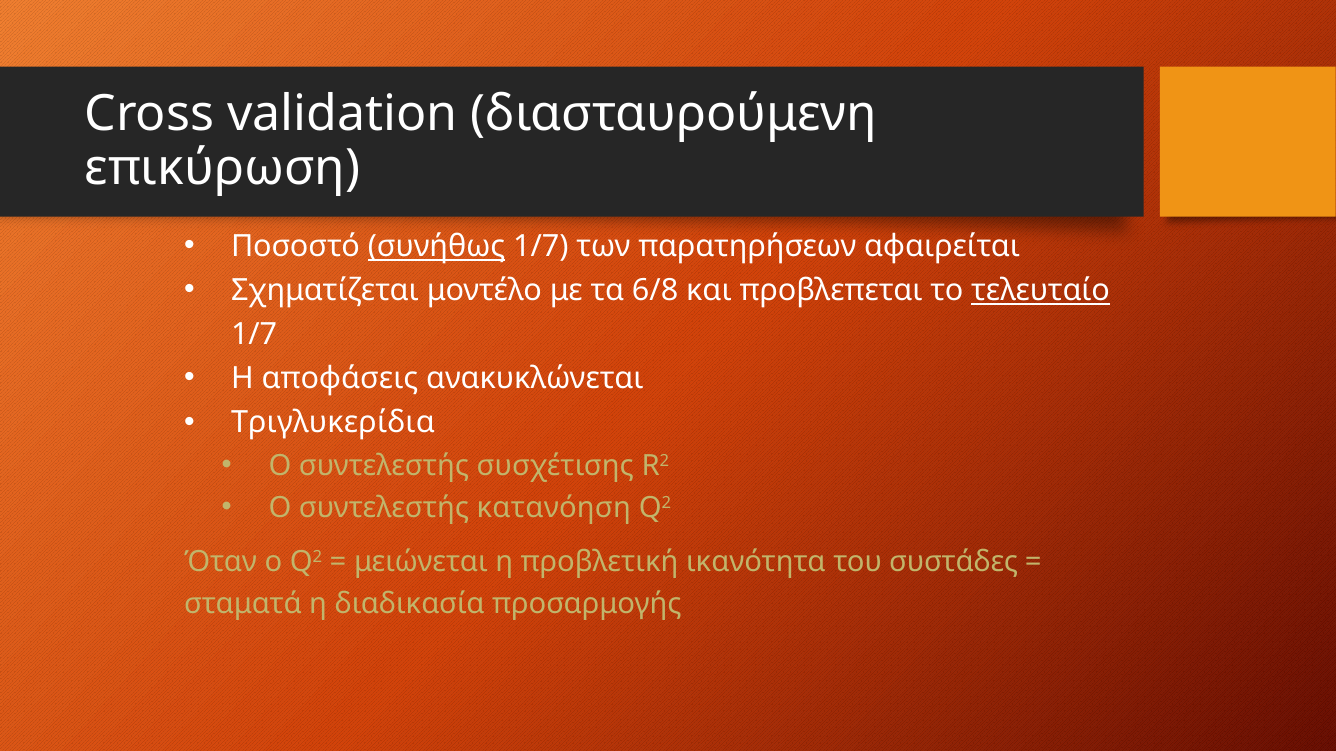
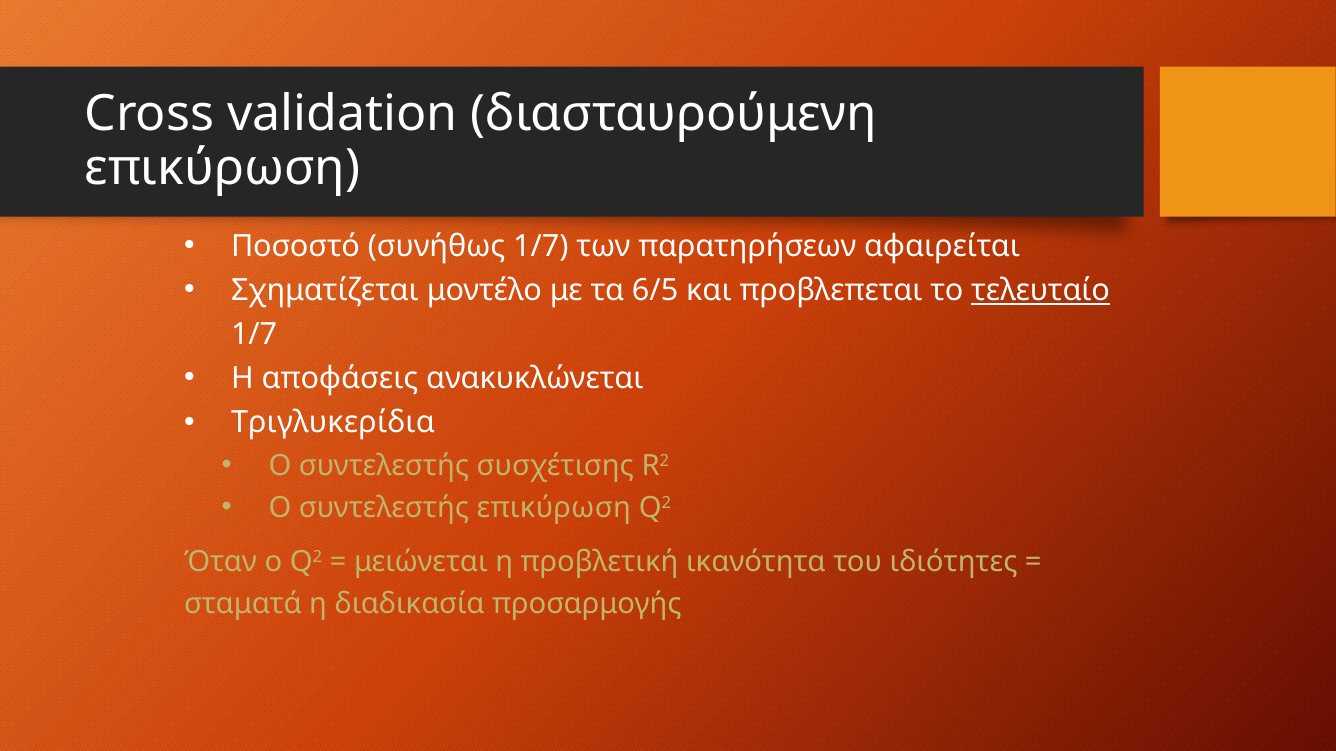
συνήθως underline: present -> none (437, 247)
6/8: 6/8 -> 6/5 (655, 291)
συντελεστής κατανόηση: κατανόηση -> επικύρωση (554, 508)
συστάδες: συστάδες -> ιδιότητες (954, 562)
